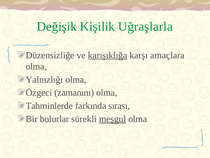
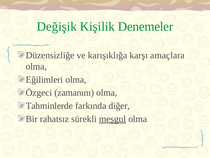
Uğraşlarla: Uğraşlarla -> Denemeler (146, 26)
karışıklığa underline: present -> none (108, 55)
Yalnızlığı: Yalnızlığı -> Eğilimleri (44, 79)
sırası: sırası -> diğer (119, 106)
bulurlar: bulurlar -> rahatsız (54, 119)
